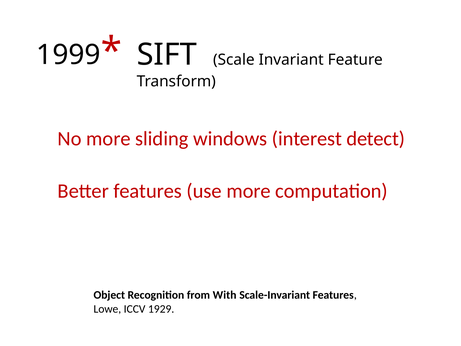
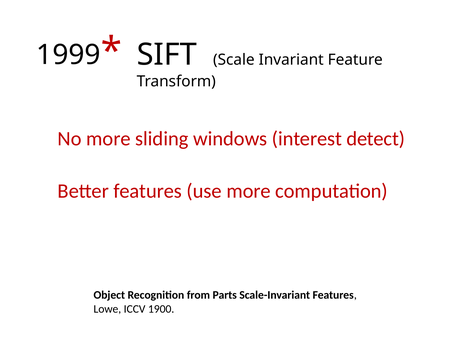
With: With -> Parts (225, 295)
1929: 1929 -> 1900 (161, 309)
